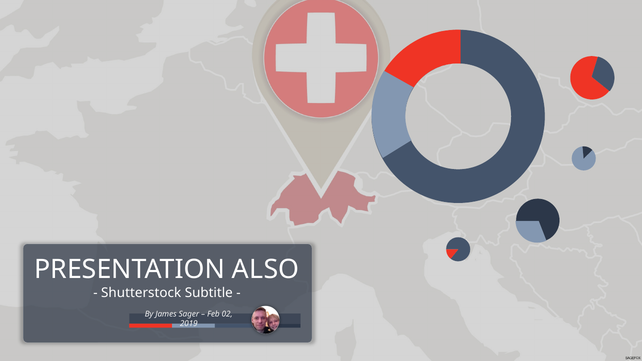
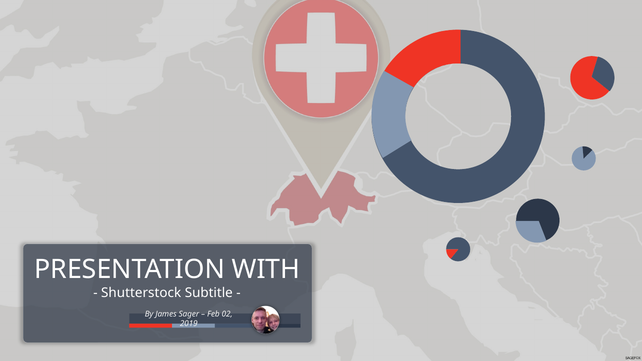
ALSO: ALSO -> WITH (266, 270)
